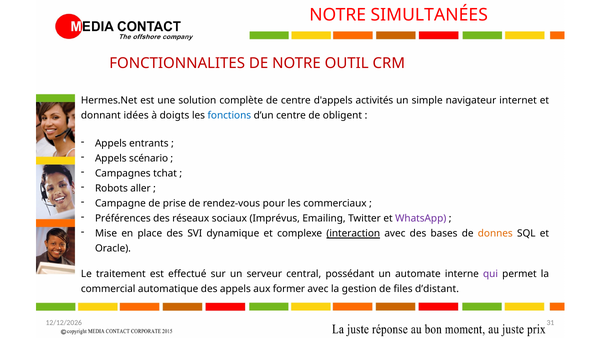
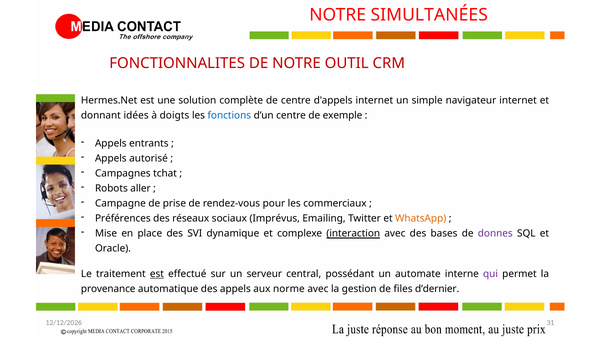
d'appels activités: activités -> internet (374, 100)
obligent: obligent -> exemple (343, 115)
scénario: scénario -> autorisé (149, 158)
WhatsApp colour: purple -> orange (421, 218)
donnes colour: orange -> purple (495, 233)
est underline: none -> present (157, 274)
commercial: commercial -> provenance (108, 289)
former: former -> norme (289, 289)
d’distant: d’distant -> d’dernier (437, 289)
